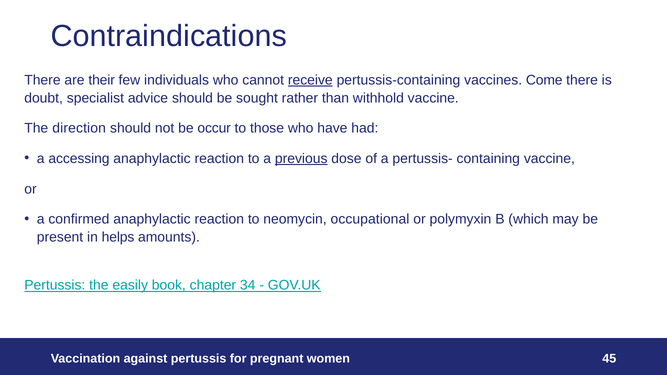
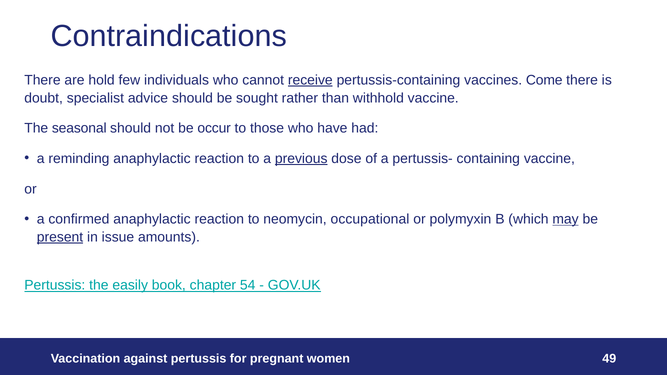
their: their -> hold (102, 80)
direction: direction -> seasonal (79, 128)
accessing: accessing -> reminding (79, 159)
may underline: none -> present (566, 219)
present underline: none -> present (60, 237)
helps: helps -> issue (118, 237)
34: 34 -> 54 (248, 285)
45: 45 -> 49 (609, 359)
